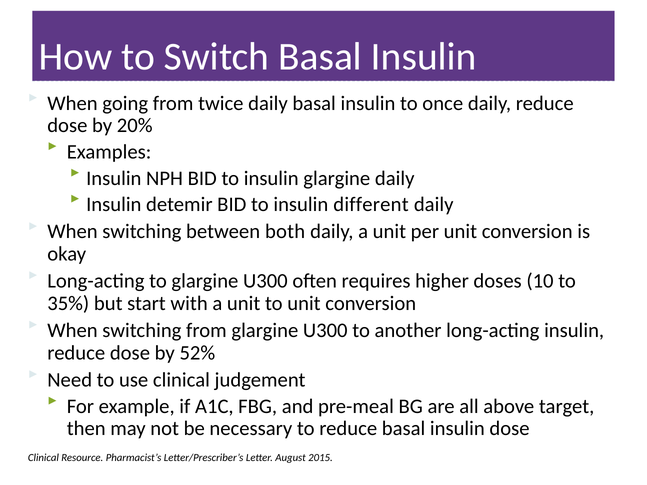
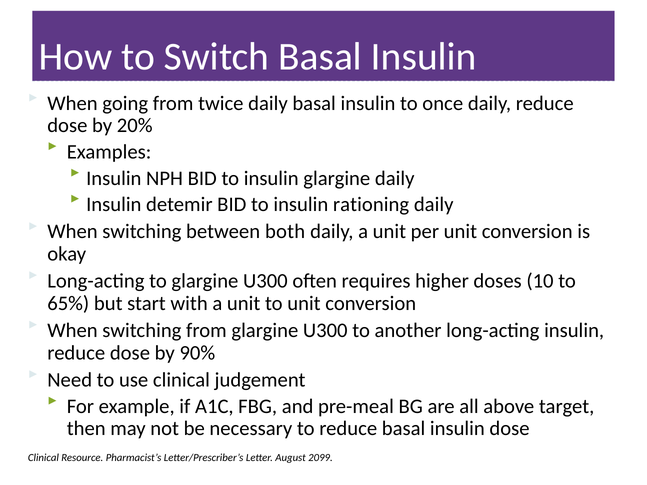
different: different -> rationing (371, 205)
35%: 35% -> 65% (68, 304)
52%: 52% -> 90% (197, 353)
2015: 2015 -> 2099 (320, 458)
